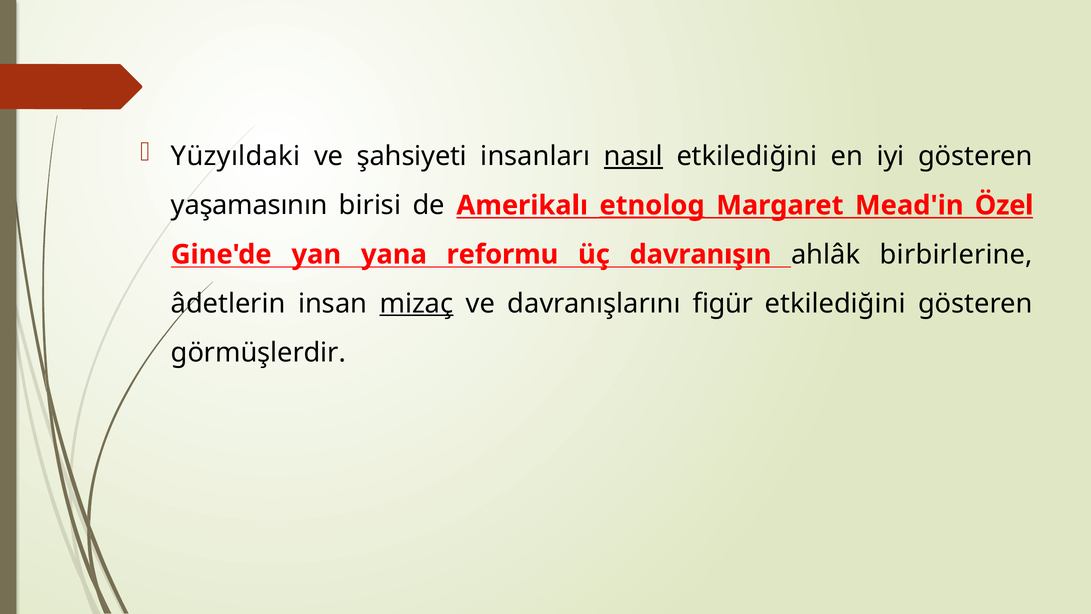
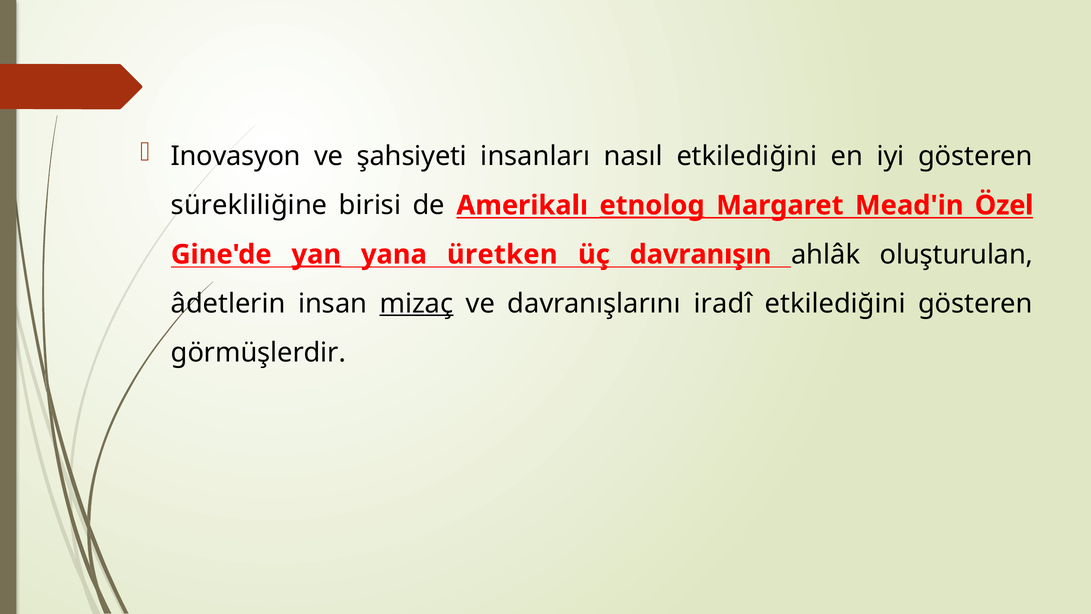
Yüzyıldaki: Yüzyıldaki -> Inovasyon (236, 156)
nasıl underline: present -> none (633, 156)
yaşamasının: yaşamasının -> sürekliliğine (249, 205)
yan underline: none -> present (316, 254)
reformu: reformu -> üretken (502, 254)
birbirlerine: birbirlerine -> oluşturulan (957, 254)
figür: figür -> iradî (723, 303)
